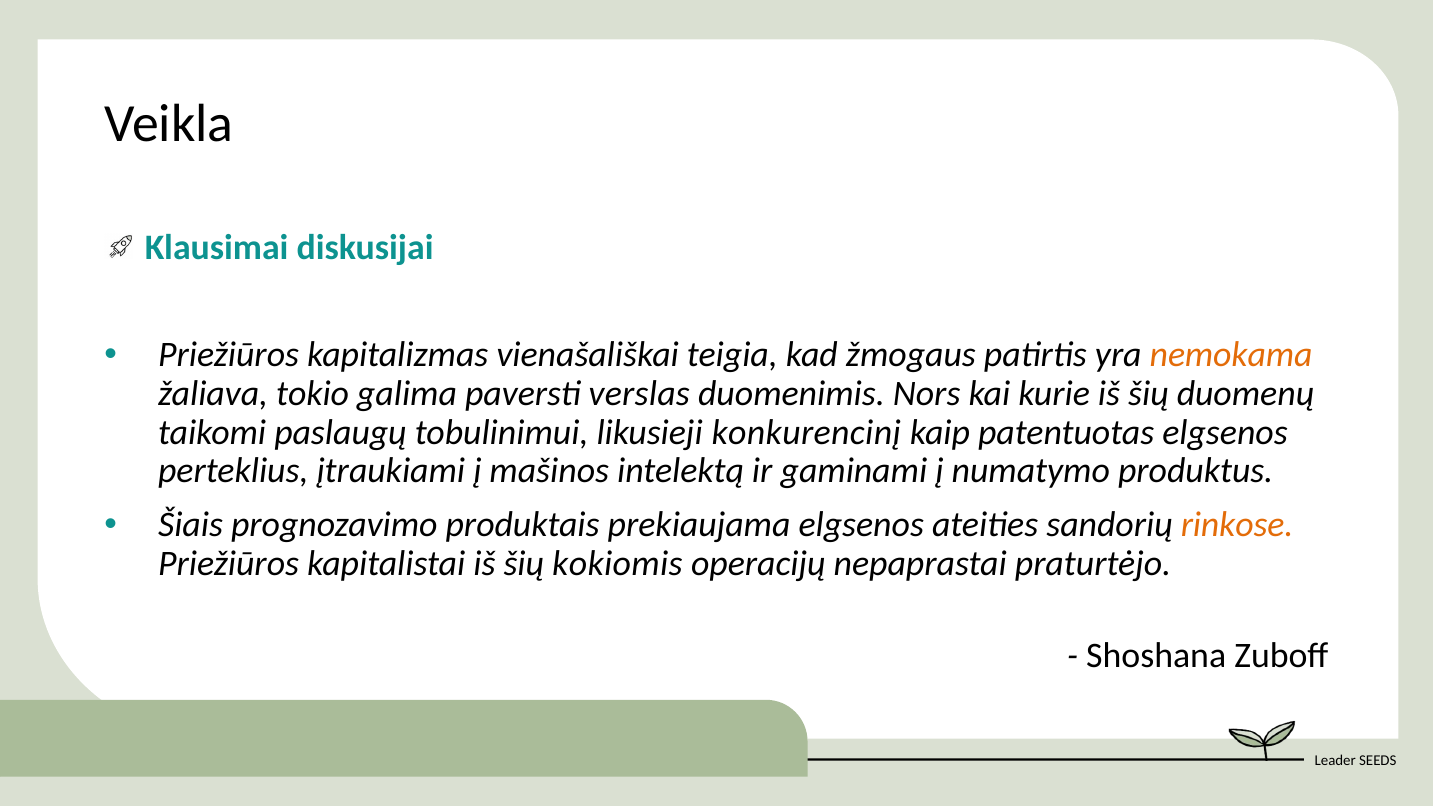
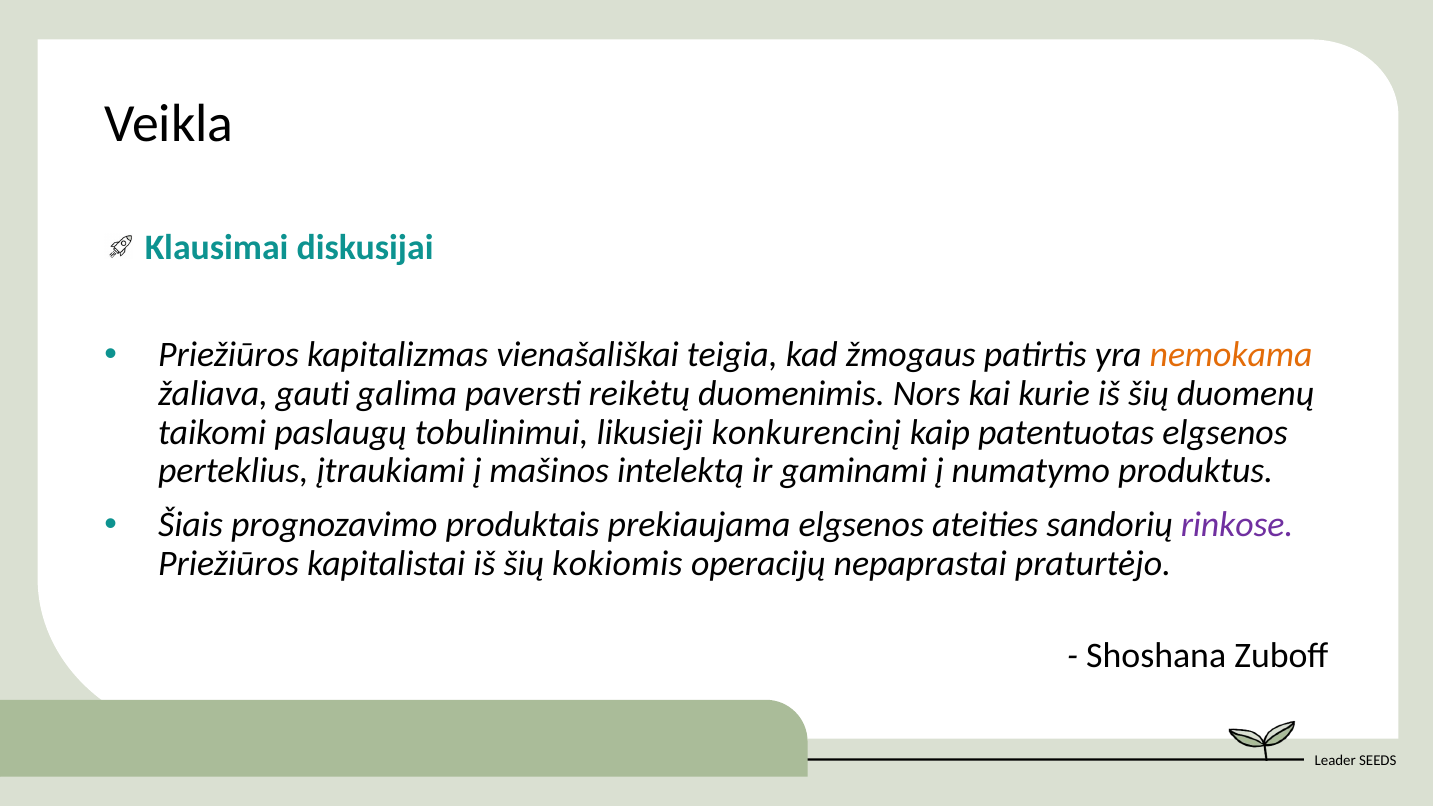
tokio: tokio -> gauti (313, 394)
verslas: verslas -> reikėtų (639, 394)
rinkose colour: orange -> purple (1237, 525)
